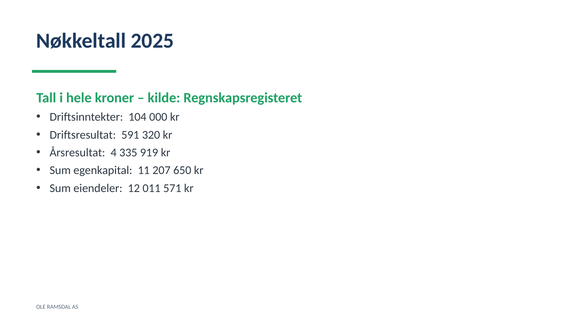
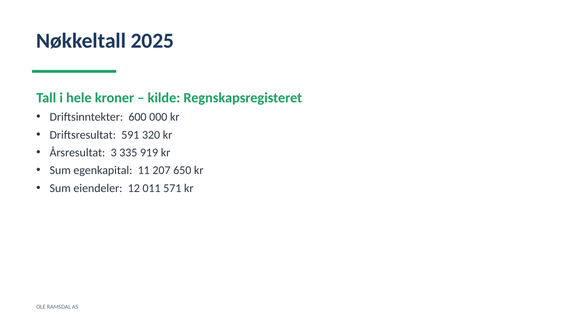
104: 104 -> 600 (137, 117)
4: 4 -> 3 (114, 153)
